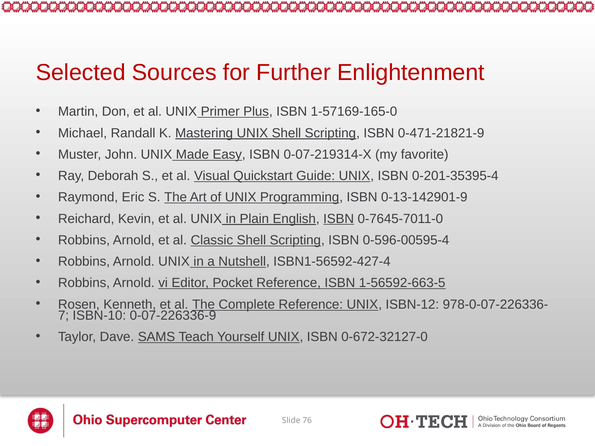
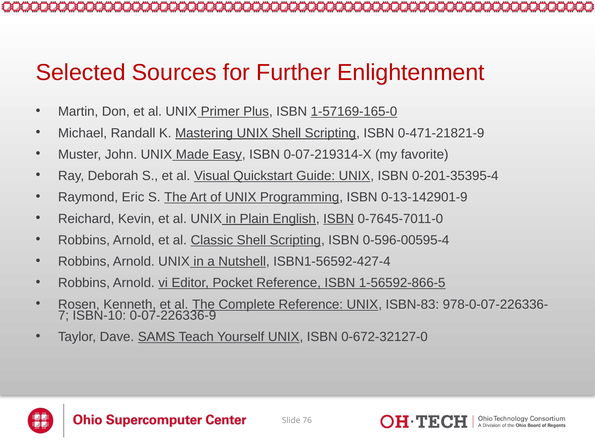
1-57169-165-0 underline: none -> present (354, 112)
1-56592-663-5: 1-56592-663-5 -> 1-56592-866-5 (402, 283)
ISBN-12: ISBN-12 -> ISBN-83 (412, 305)
